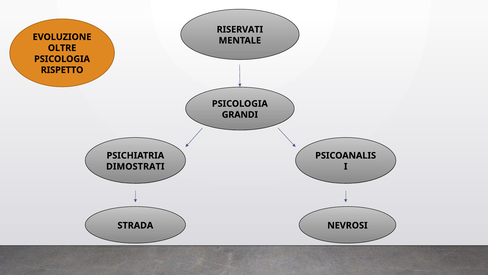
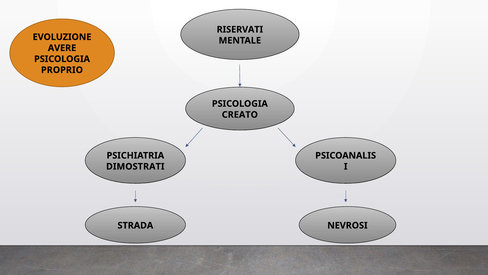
OLTRE: OLTRE -> AVERE (62, 48)
RISPETTO: RISPETTO -> PROPRIO (62, 70)
GRANDI: GRANDI -> CREATO (240, 115)
